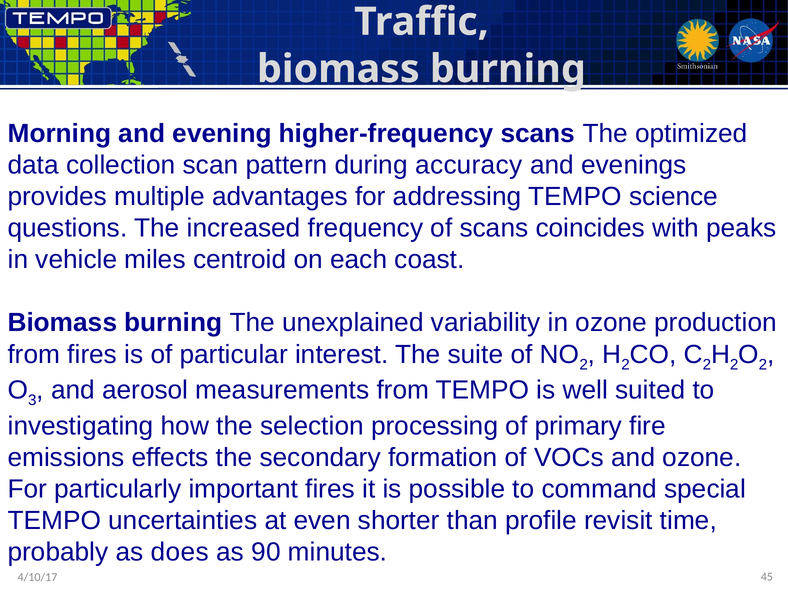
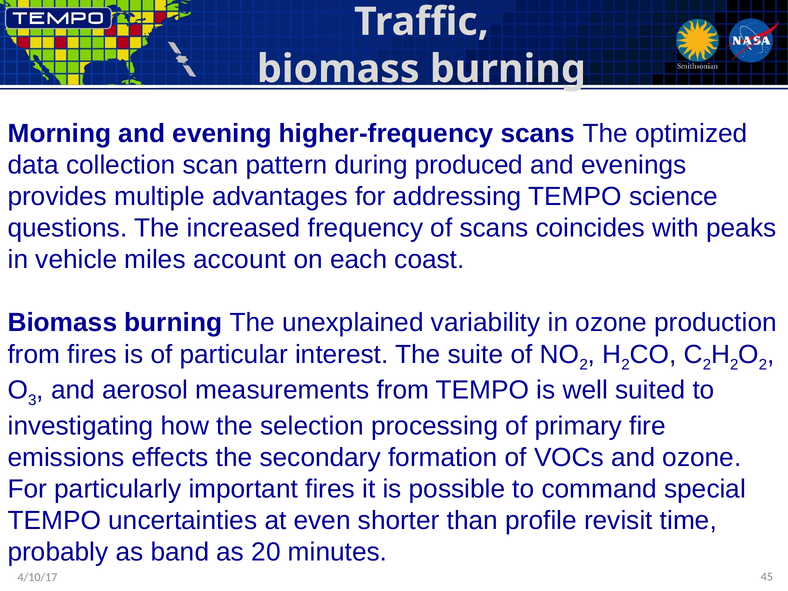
accuracy: accuracy -> produced (469, 165)
centroid: centroid -> account (240, 260)
does: does -> band (180, 552)
90: 90 -> 20 (266, 552)
